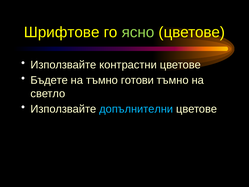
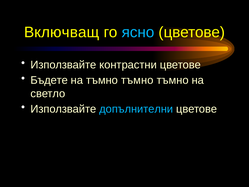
Шрифтове: Шрифтове -> Включващ (62, 32)
ясно colour: light green -> light blue (138, 32)
на тъмно готови: готови -> тъмно (137, 80)
